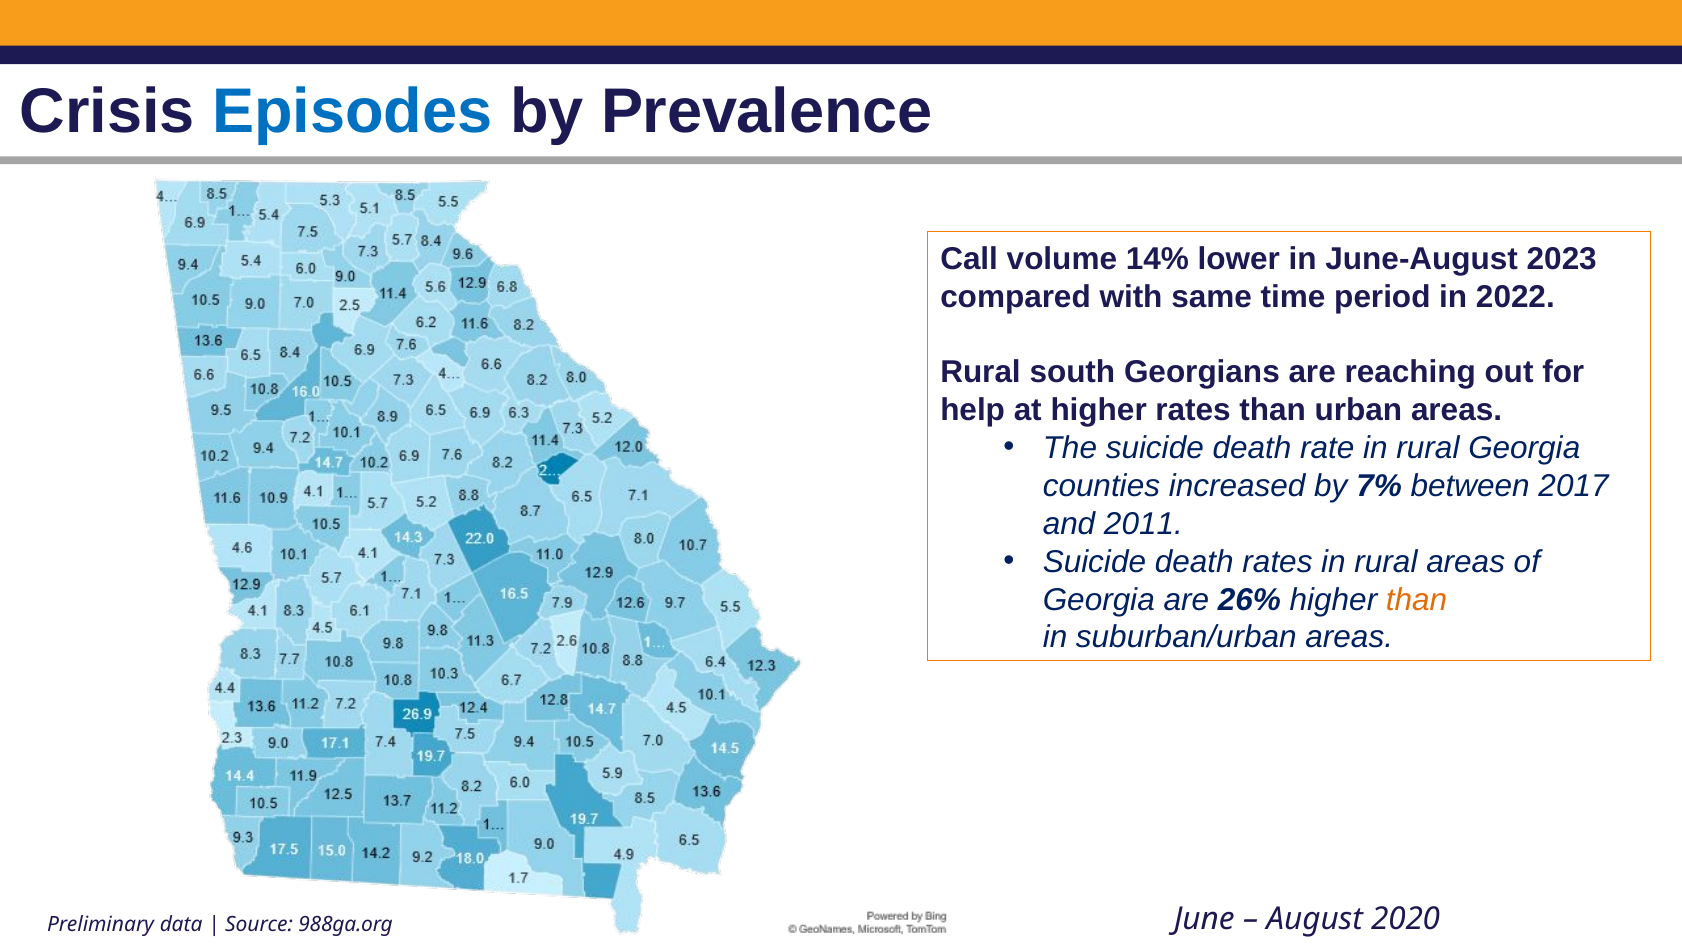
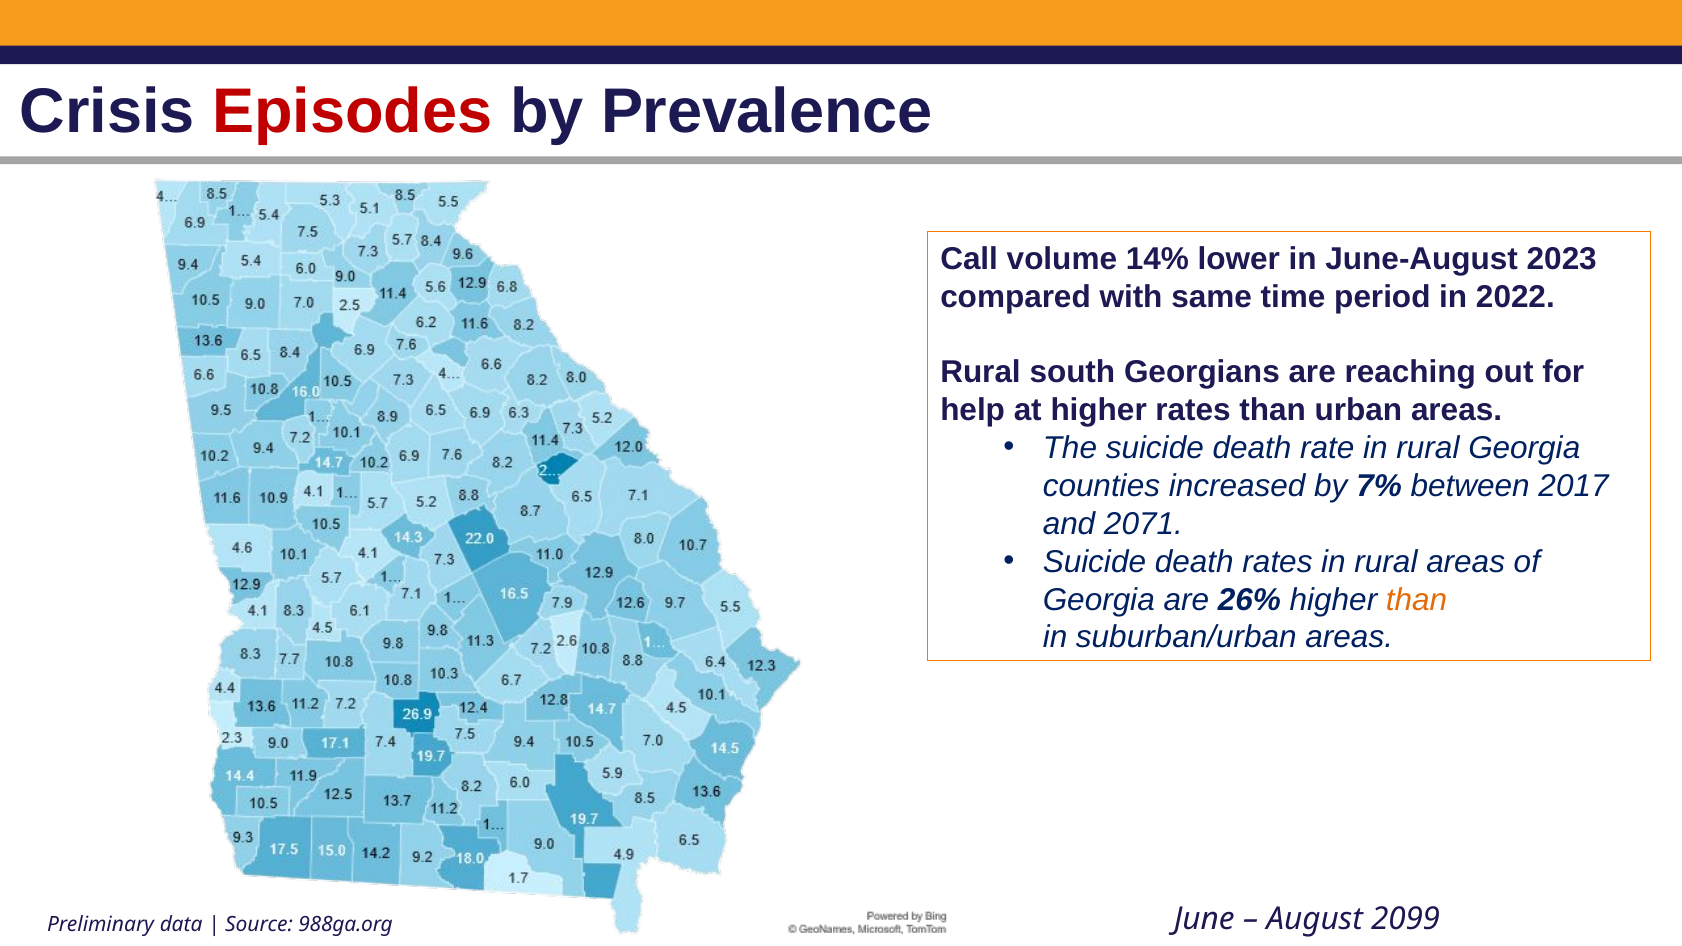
Episodes colour: blue -> red (352, 112)
2011: 2011 -> 2071 (1143, 524)
2020: 2020 -> 2099 (1406, 919)
